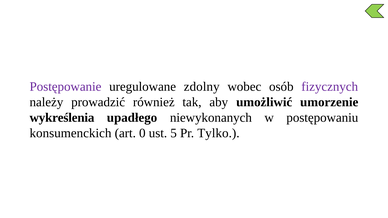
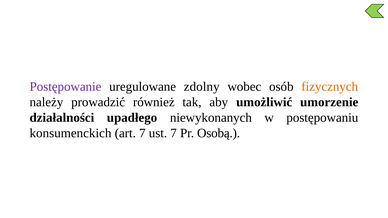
fizycznych colour: purple -> orange (330, 87)
wykreślenia: wykreślenia -> działalności (62, 118)
art 0: 0 -> 7 (142, 133)
ust 5: 5 -> 7 (174, 133)
Tylko: Tylko -> Osobą (219, 133)
